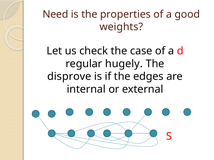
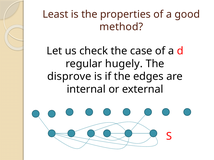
Need: Need -> Least (55, 14)
weights: weights -> method (121, 27)
